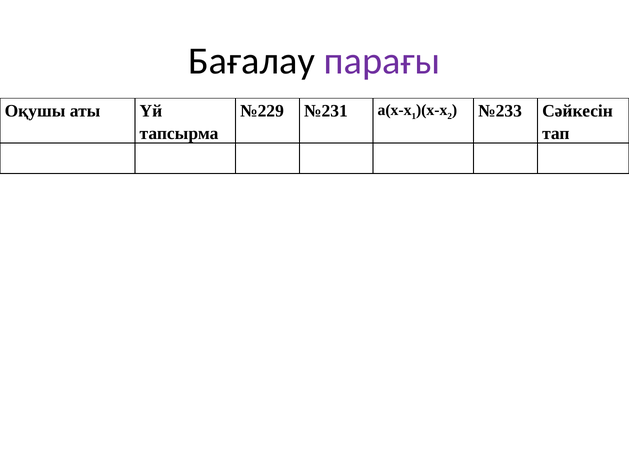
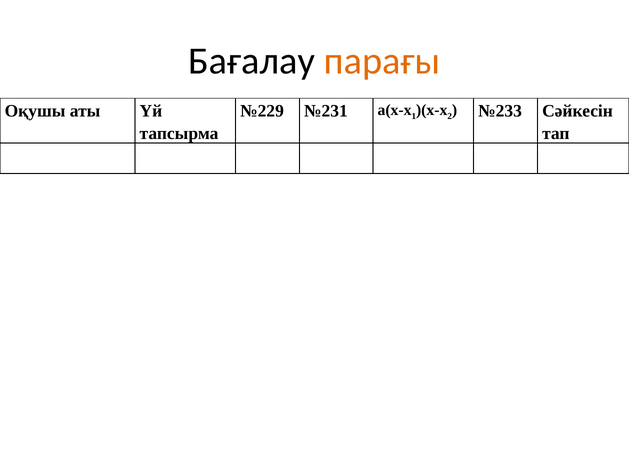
парағы colour: purple -> orange (382, 61)
